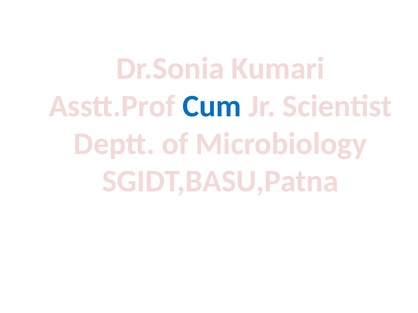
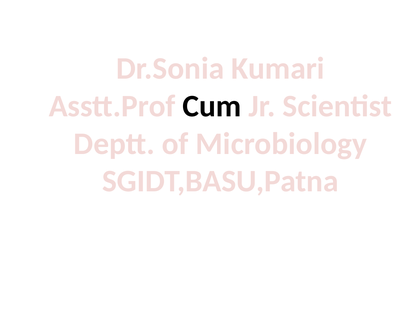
Cum colour: blue -> black (212, 106)
